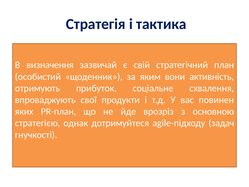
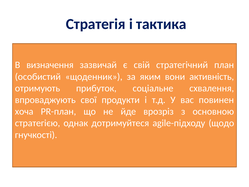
яких: яких -> хоча (24, 111)
задач: задач -> щодо (221, 123)
